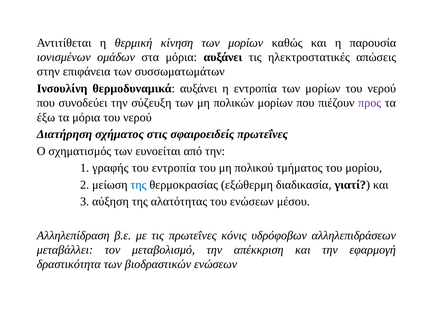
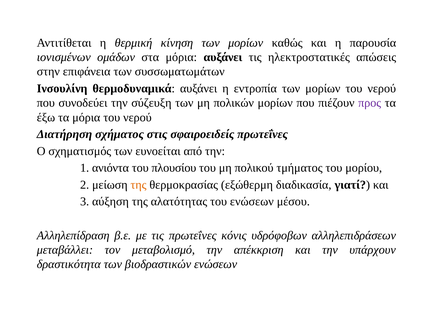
γραφής: γραφής -> ανιόντα (110, 168)
του εντροπία: εντροπία -> πλουσίου (174, 168)
της colour: blue -> orange (139, 185)
εφαρμογή: εφαρμογή -> υπάρχουν (373, 250)
